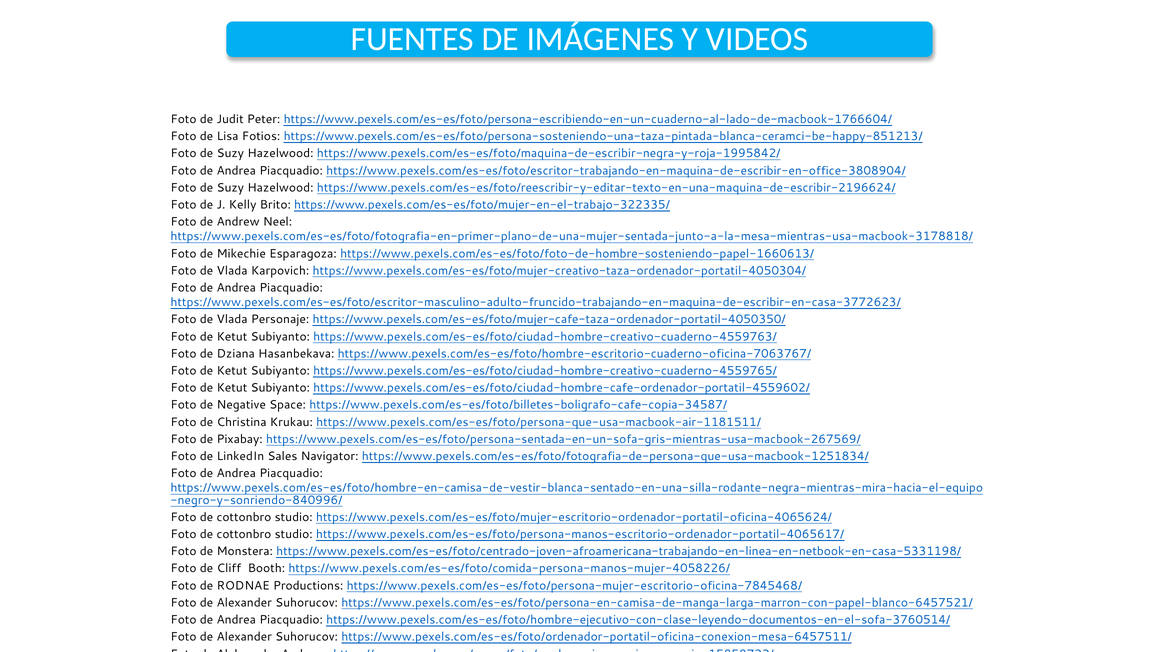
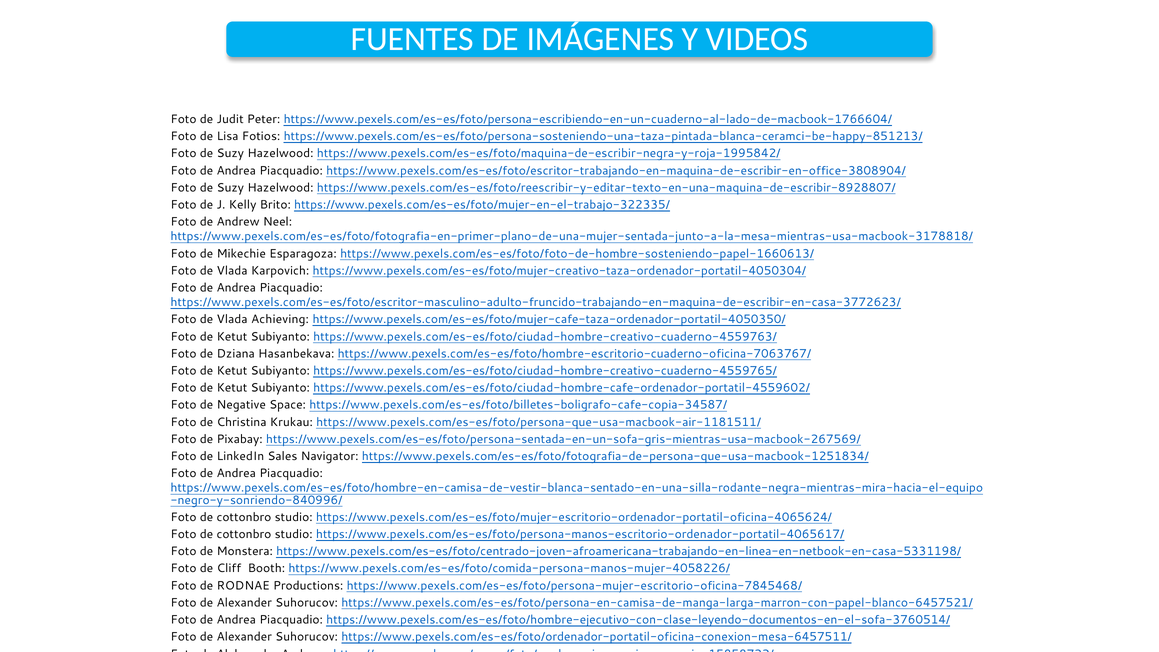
https://www.pexels.com/es-es/foto/reescribir-y-editar-texto-en-una-maquina-de-escribir-2196624/: https://www.pexels.com/es-es/foto/reescribir-y-editar-texto-en-una-maquina-de-escribir-2196624/ -> https://www.pexels.com/es-es/foto/reescribir-y-editar-texto-en-una-maquina-de-escribir-8928807/ (606, 188)
Personaje: Personaje -> Achieving (280, 319)
